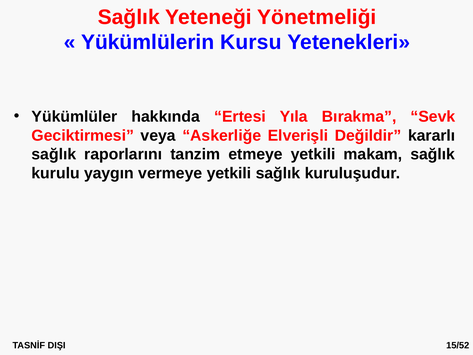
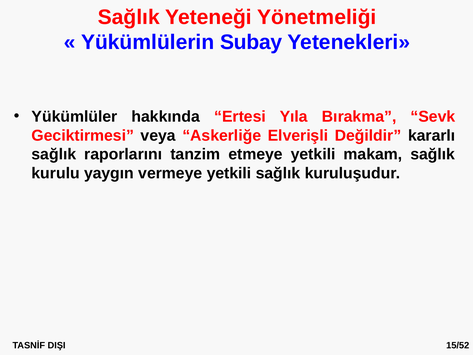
Kursu: Kursu -> Subay (251, 42)
